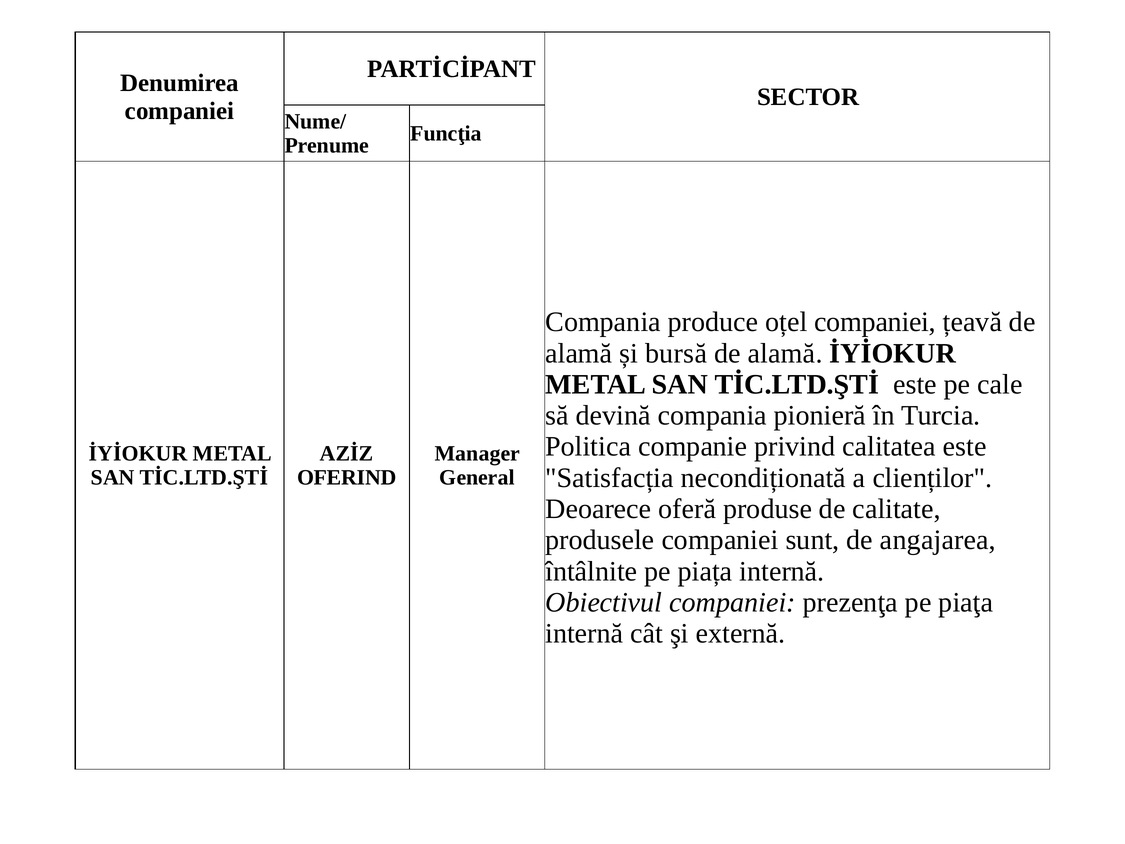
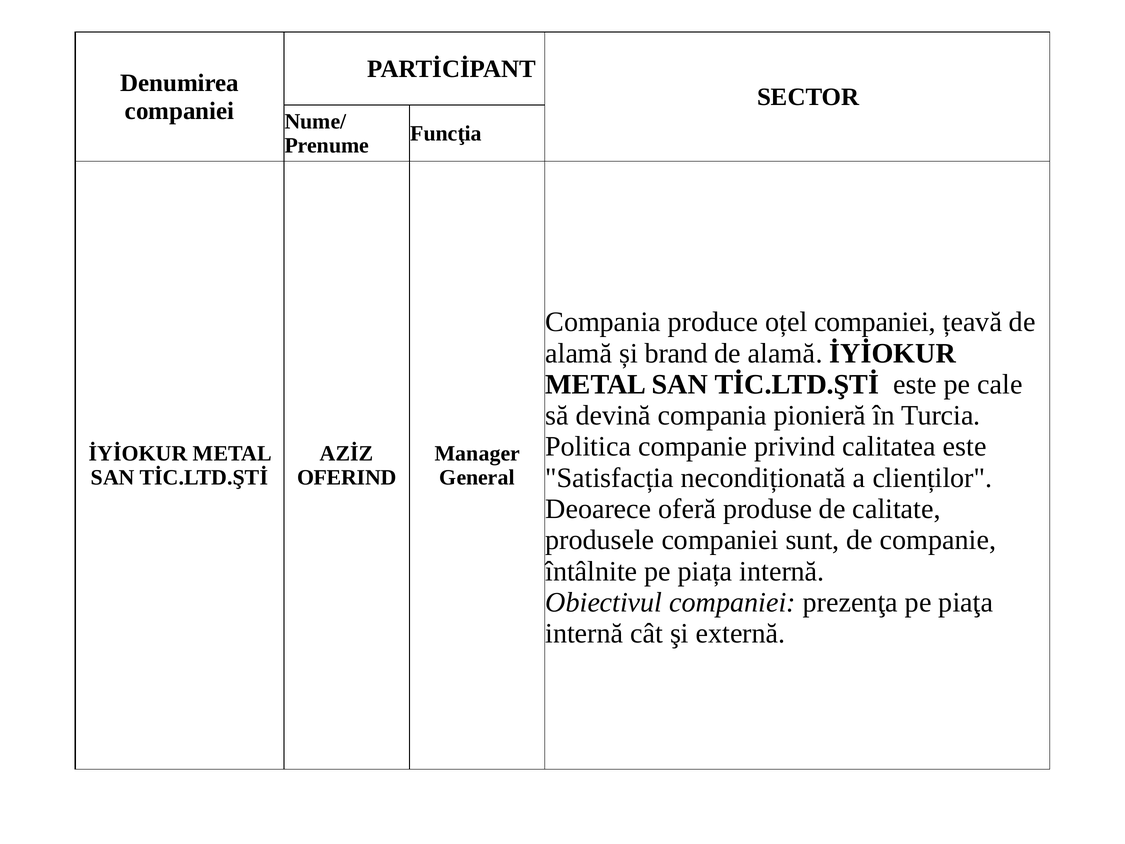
bursă: bursă -> brand (676, 353)
de angajarea: angajarea -> companie (938, 540)
